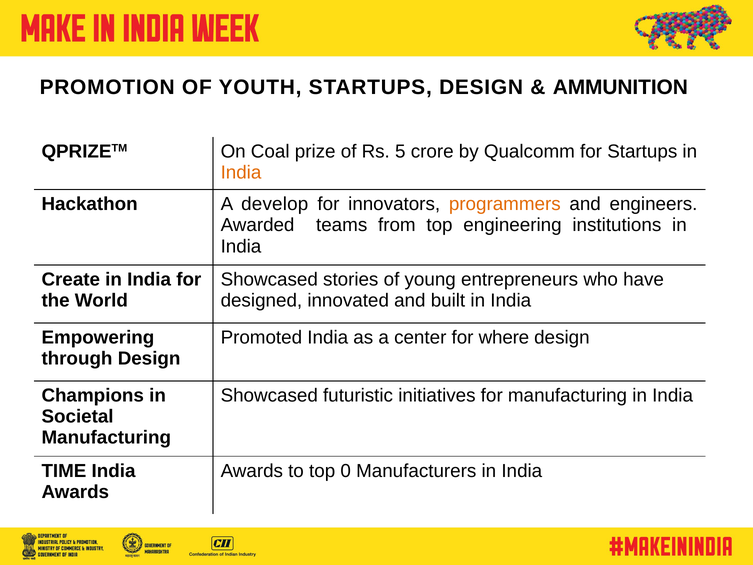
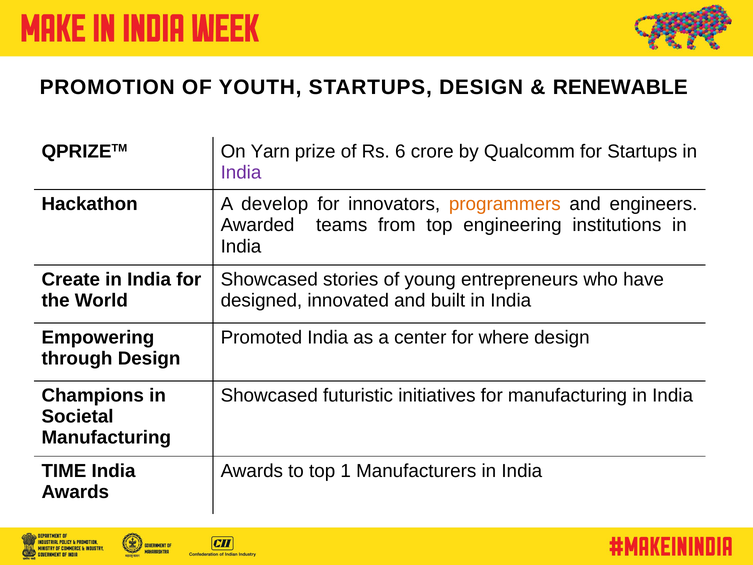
AMMUNITION: AMMUNITION -> RENEWABLE (620, 87)
Coal: Coal -> Yarn (270, 151)
5: 5 -> 6 (400, 151)
India colour: orange -> purple (241, 172)
0: 0 -> 1 (346, 471)
